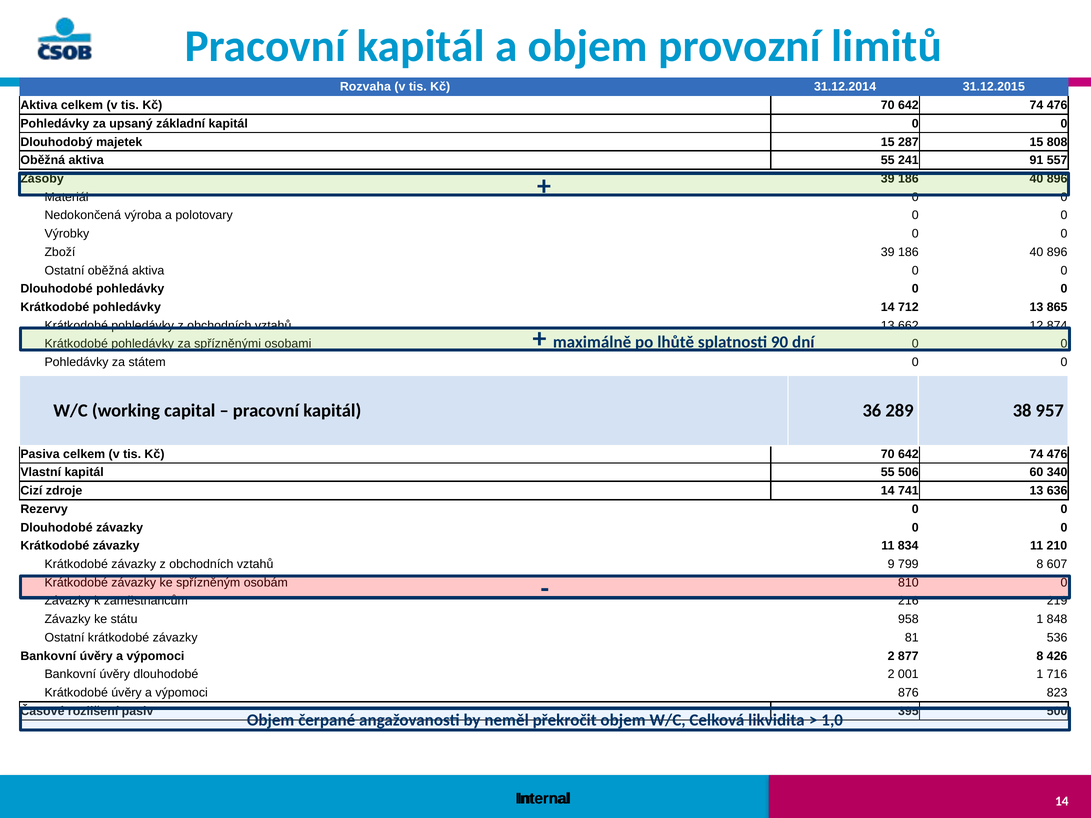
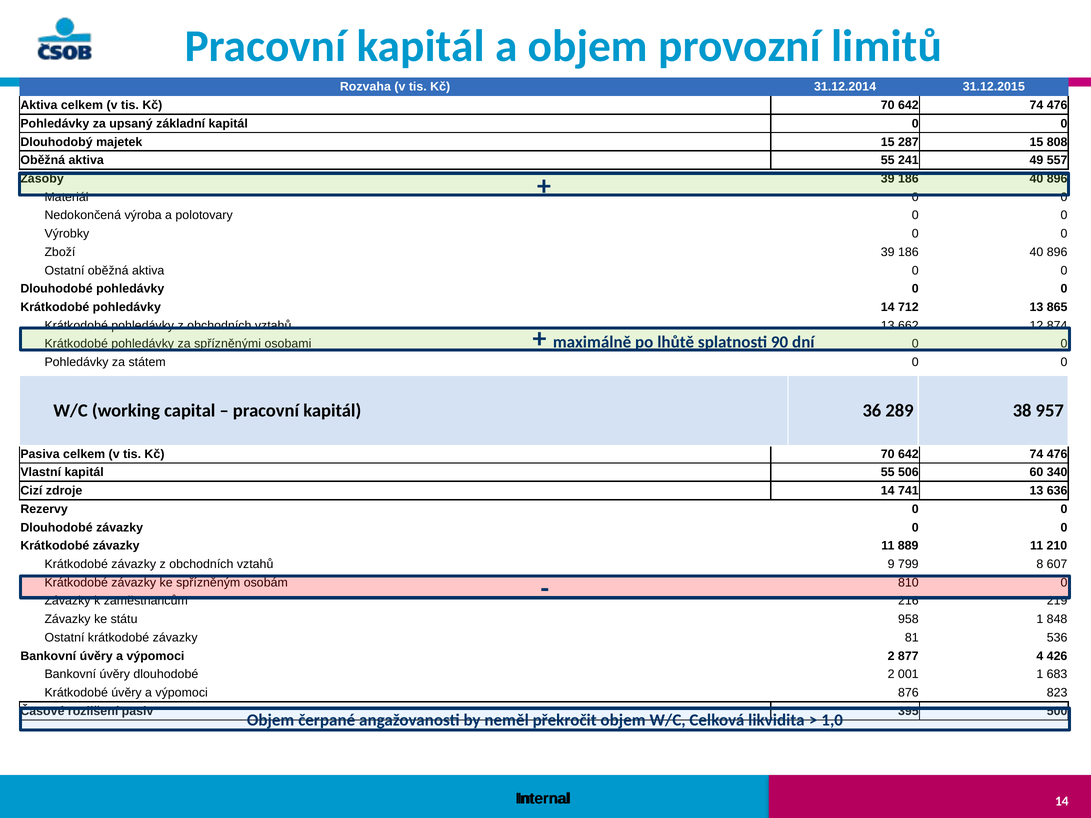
91: 91 -> 49 (1036, 160)
834: 834 -> 889 (908, 546)
877 8: 8 -> 4 (1040, 656)
716: 716 -> 683 (1057, 675)
